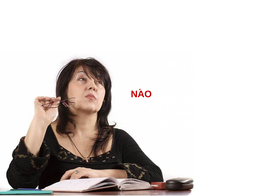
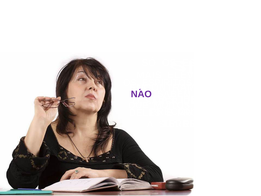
NÃO colour: red -> purple (141, 94)
